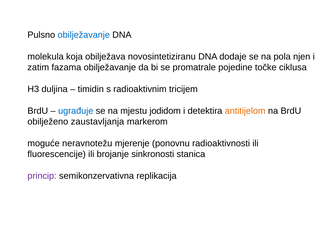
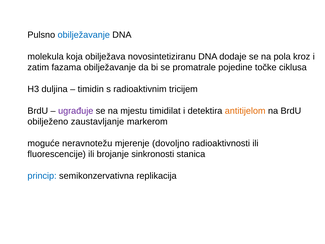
njen: njen -> kroz (302, 56)
ugrađuje colour: blue -> purple (76, 111)
jodidom: jodidom -> timidilat (165, 111)
zaustavljanja: zaustavljanja -> zaustavljanje (97, 122)
ponovnu: ponovnu -> dovoljno (171, 143)
princip colour: purple -> blue (42, 176)
